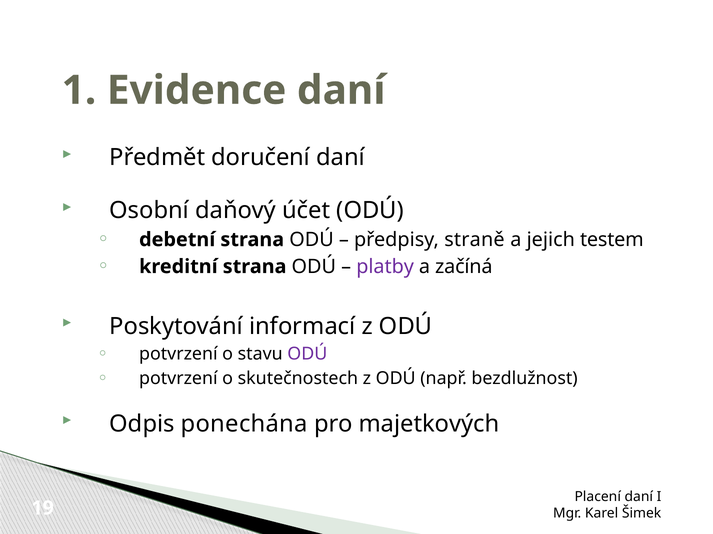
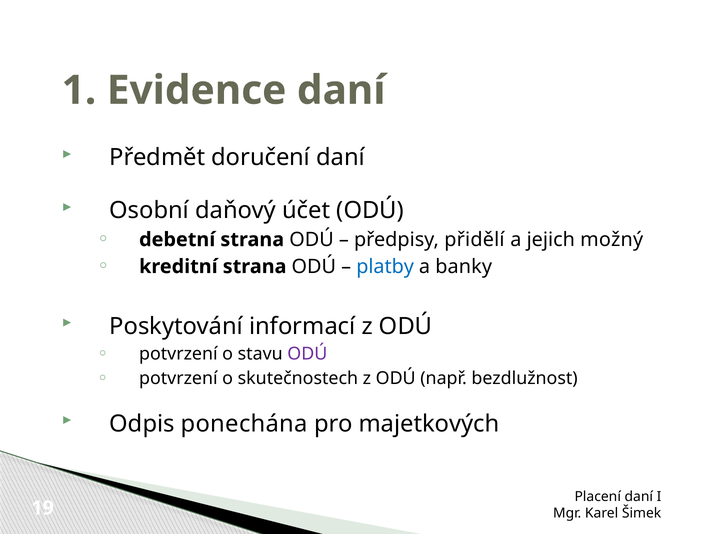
straně: straně -> přidělí (474, 240)
testem: testem -> možný (612, 240)
platby colour: purple -> blue (385, 267)
začíná: začíná -> banky (464, 267)
